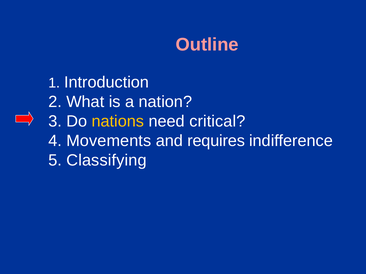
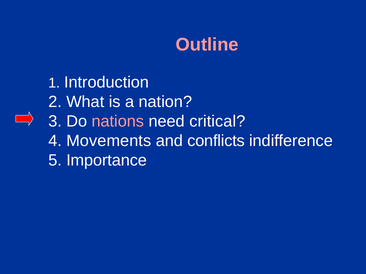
nations colour: yellow -> pink (118, 121)
requires: requires -> conflicts (216, 141)
Classifying: Classifying -> Importance (107, 160)
